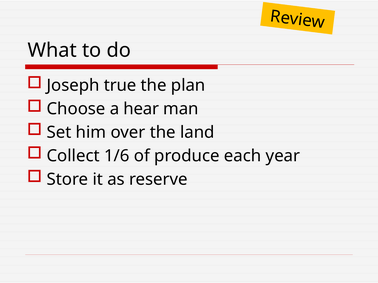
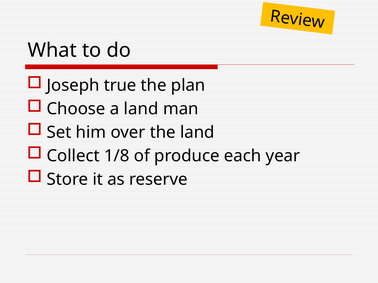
a hear: hear -> land (141, 109)
1/6: 1/6 -> 1/8 (117, 156)
